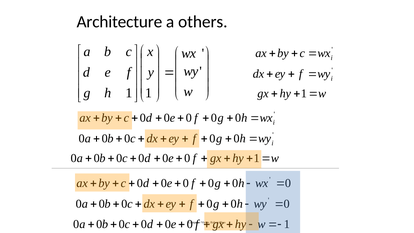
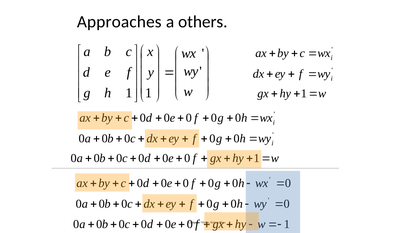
Architecture: Architecture -> Approaches (119, 22)
